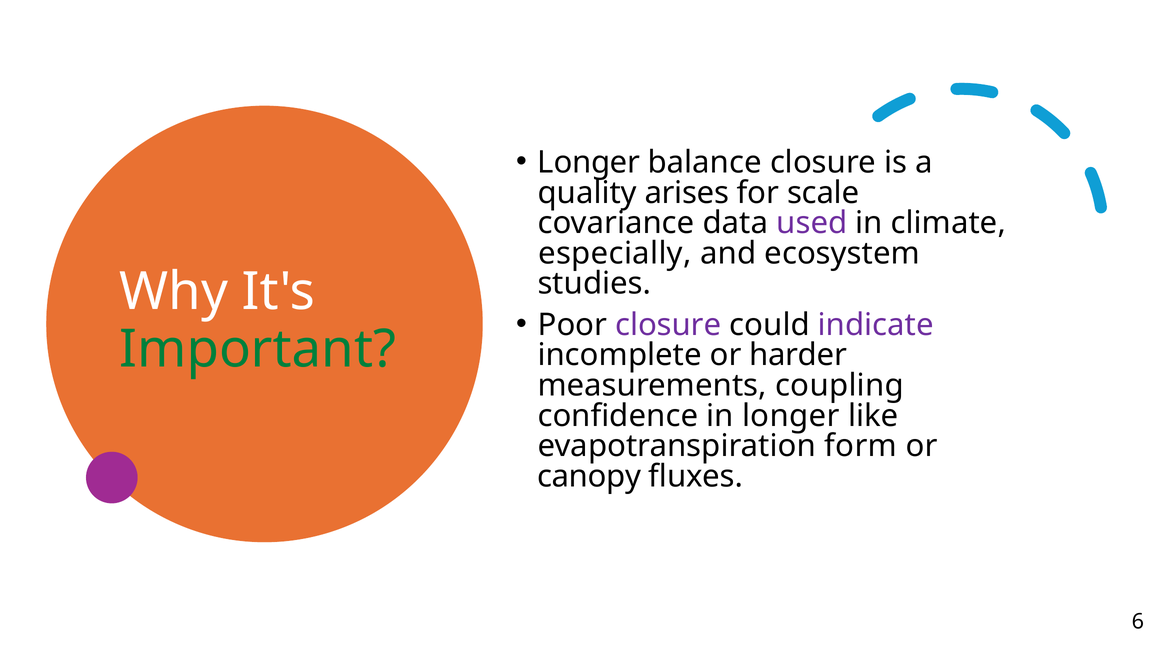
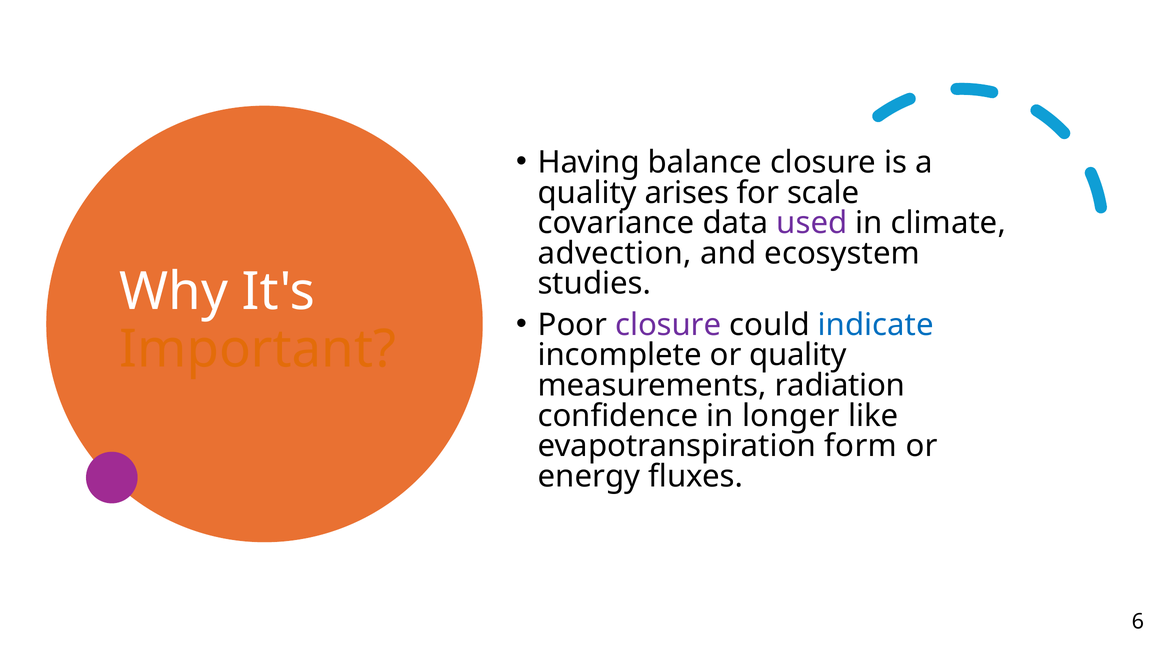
Longer: Longer -> Having (589, 162)
especially: especially -> advection (615, 253)
indicate colour: purple -> blue (876, 325)
Important colour: green -> orange (258, 349)
or harder: harder -> quality (798, 355)
coupling: coupling -> radiation (840, 385)
canopy: canopy -> energy (589, 476)
